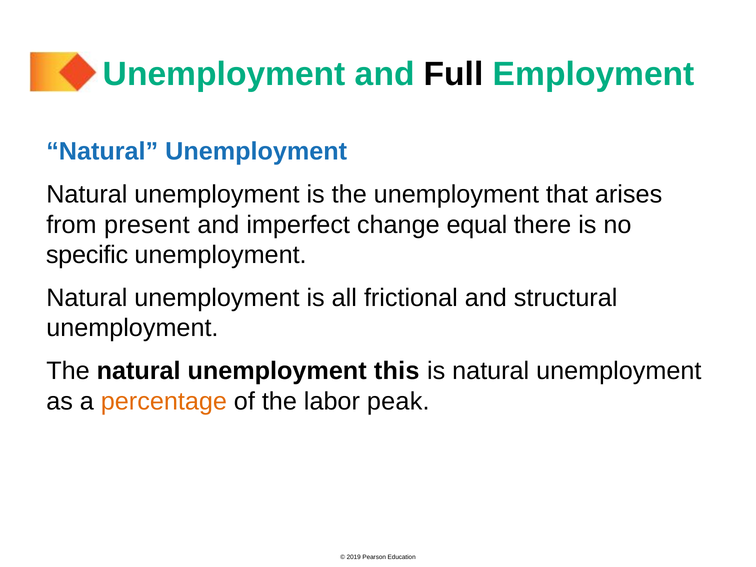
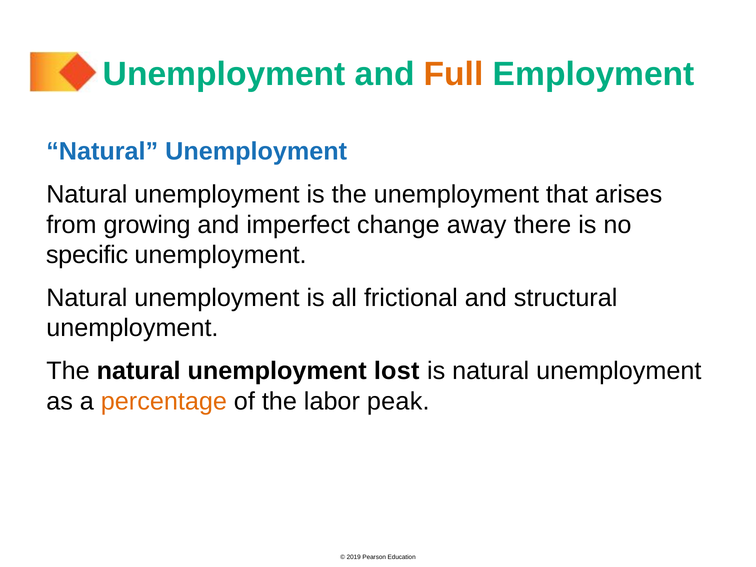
Full colour: black -> orange (454, 74)
present: present -> growing (147, 225)
equal: equal -> away (477, 225)
this: this -> lost (397, 371)
